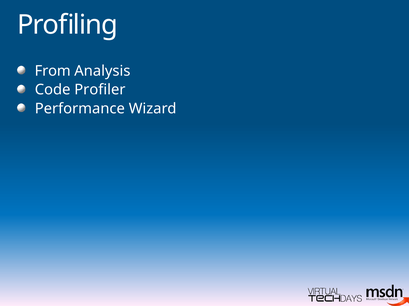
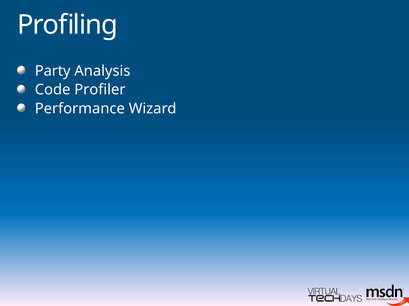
From: From -> Party (53, 71)
